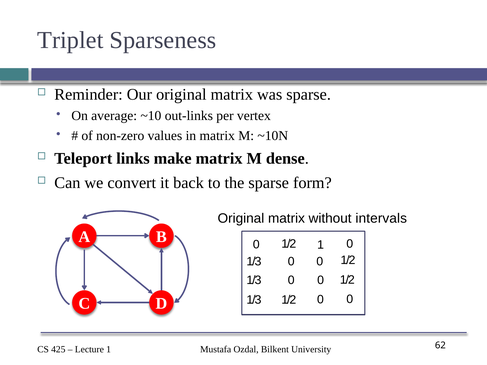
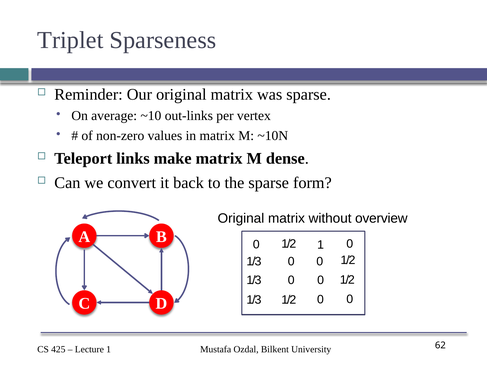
intervals: intervals -> overview (381, 218)
